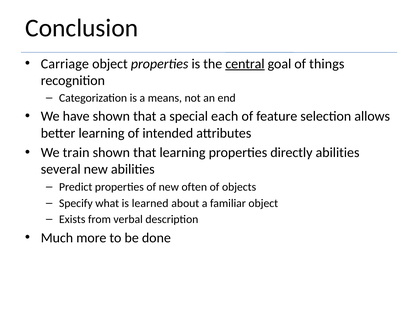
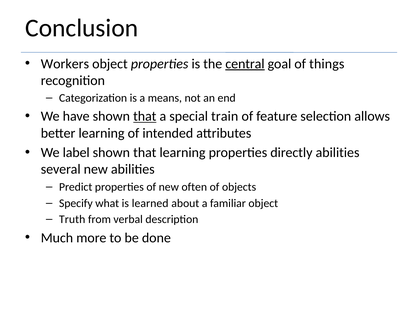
Carriage: Carriage -> Workers (65, 64)
that underline: none -> present (145, 116)
each: each -> train (225, 116)
train: train -> label (76, 152)
Exists: Exists -> Truth (72, 219)
